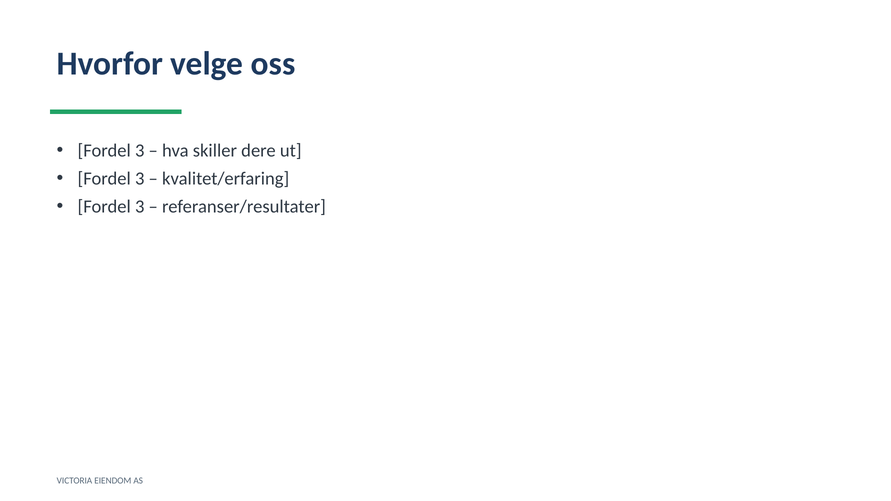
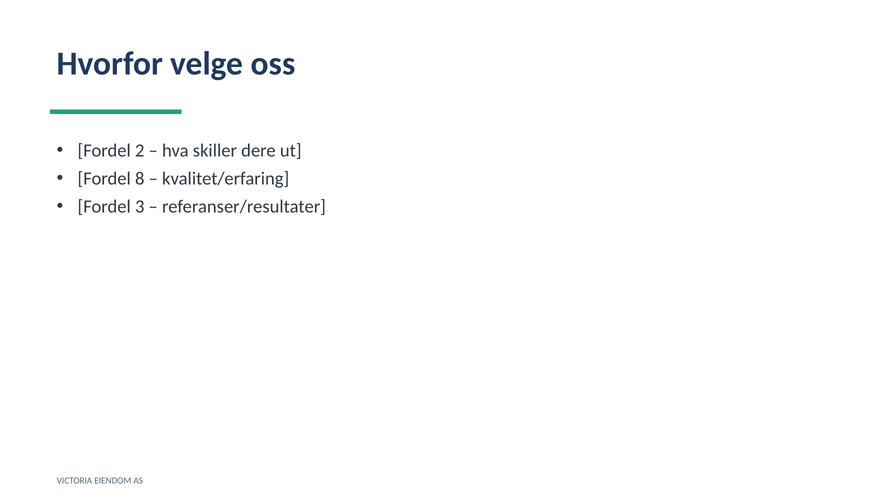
3: 3 -> 2 (140, 151)
3: 3 -> 8 (140, 179)
